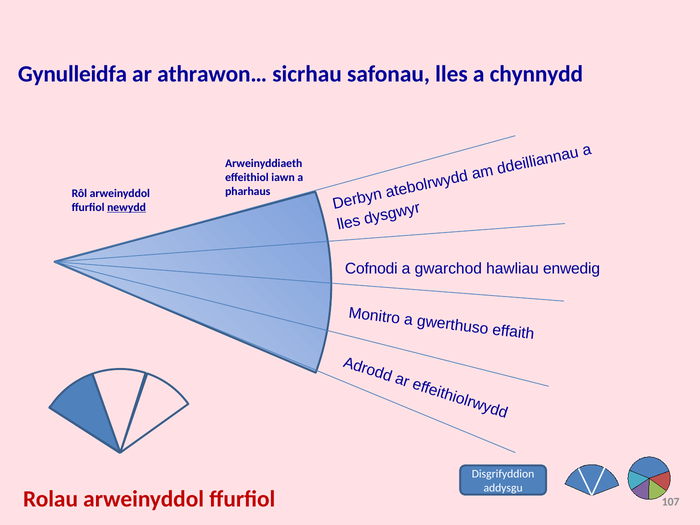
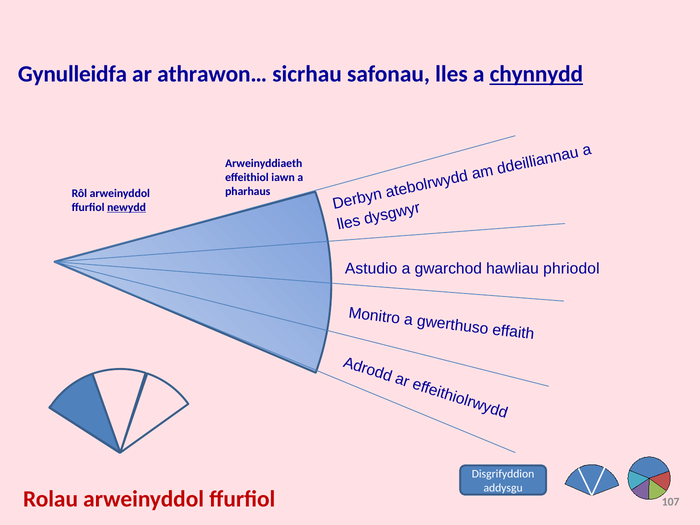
chynnydd underline: none -> present (536, 74)
Cofnodi: Cofnodi -> Astudio (371, 269)
enwedig: enwedig -> phriodol (571, 269)
